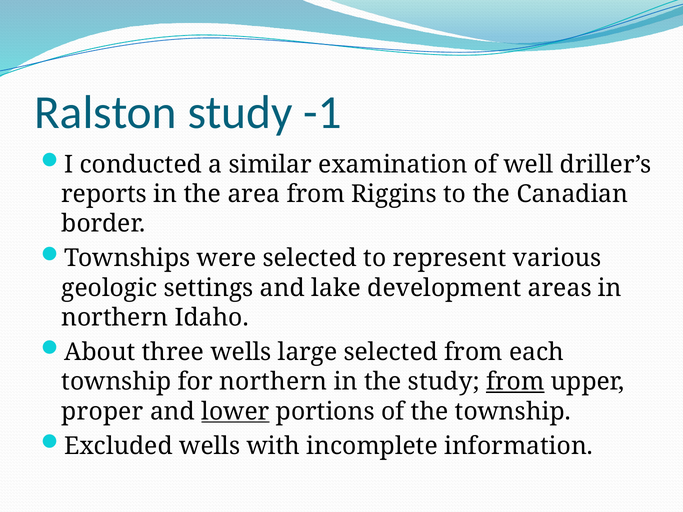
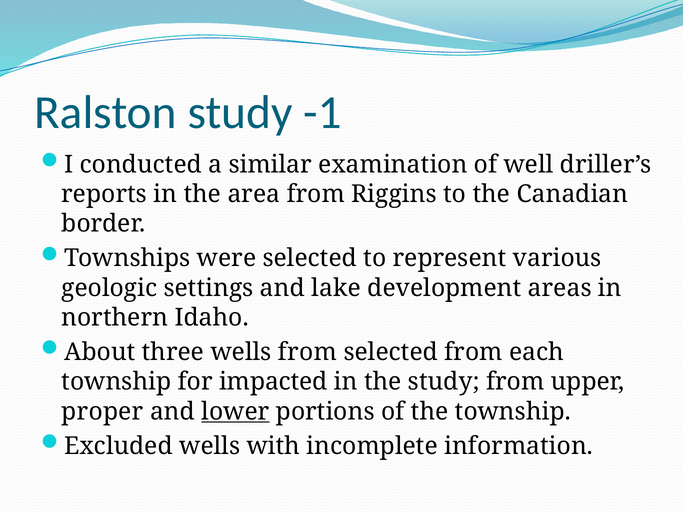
wells large: large -> from (307, 352)
for northern: northern -> impacted (273, 382)
from underline: present -> none (515, 382)
